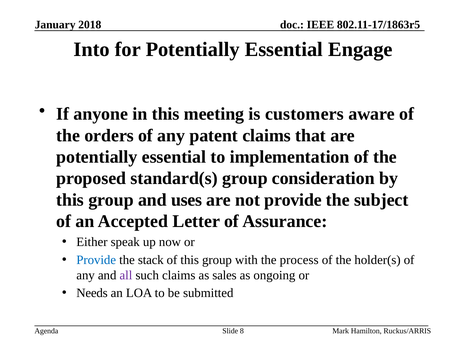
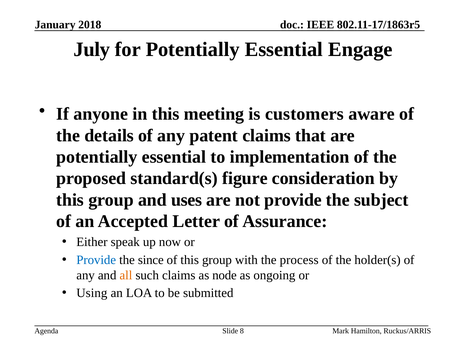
Into: Into -> July (92, 49)
orders: orders -> details (109, 135)
standard(s group: group -> figure (245, 178)
stack: stack -> since (151, 259)
all colour: purple -> orange (126, 275)
sales: sales -> node (224, 275)
Needs: Needs -> Using (92, 292)
